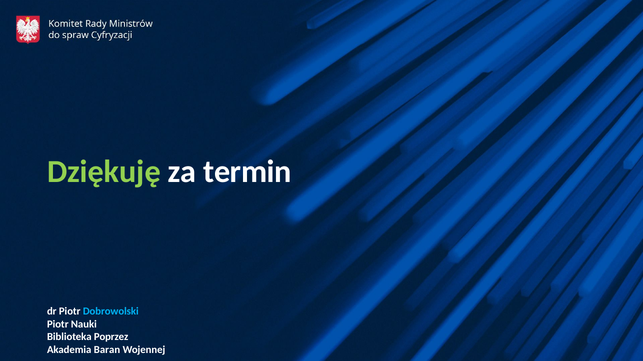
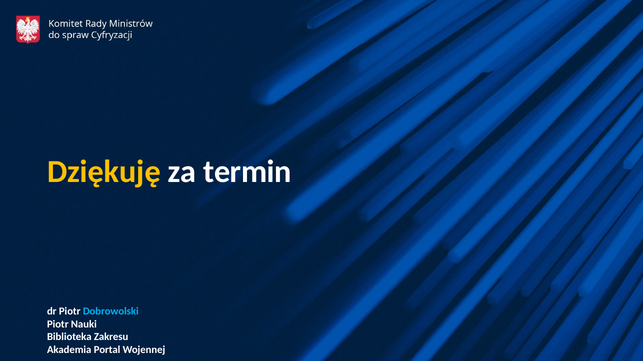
Dziękuję colour: light green -> yellow (104, 172)
Poprzez: Poprzez -> Zakresu (111, 338)
Baran: Baran -> Portal (107, 350)
